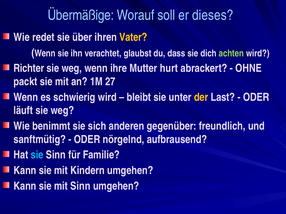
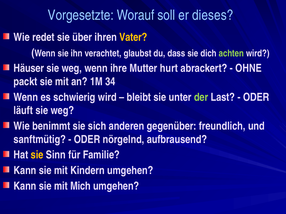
Übermäßige: Übermäßige -> Vorgesetzte (81, 15)
Richter: Richter -> Häuser (29, 68)
27: 27 -> 34 (110, 82)
der colour: yellow -> light green (201, 97)
sie colour: light blue -> yellow (37, 155)
mit Sinn: Sinn -> Mich (80, 186)
